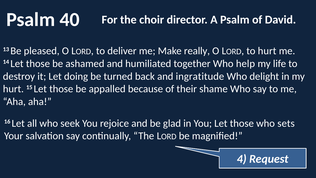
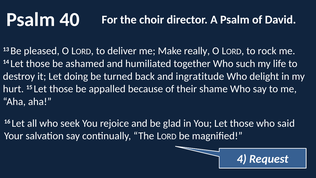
to hurt: hurt -> rock (267, 51)
help: help -> such (246, 64)
sets: sets -> said (286, 123)
